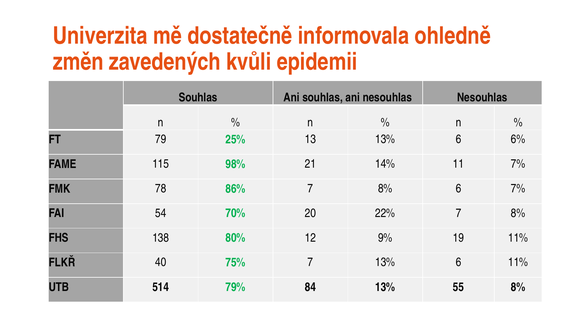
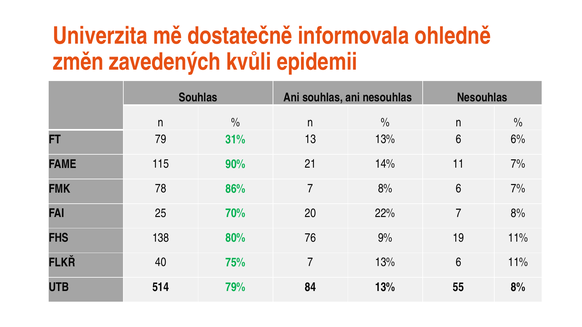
25%: 25% -> 31% (236, 140)
98%: 98% -> 90% (236, 164)
54: 54 -> 25 (161, 213)
12: 12 -> 76 (310, 238)
